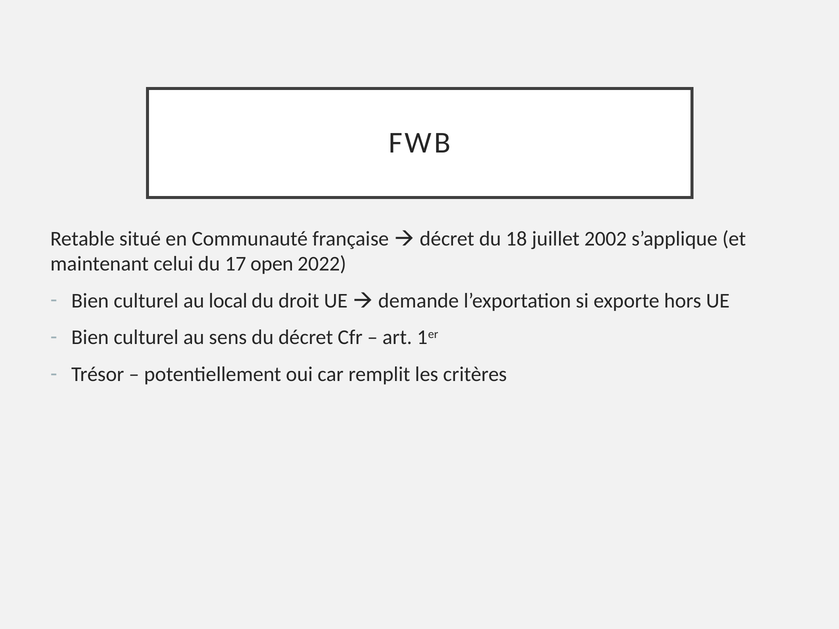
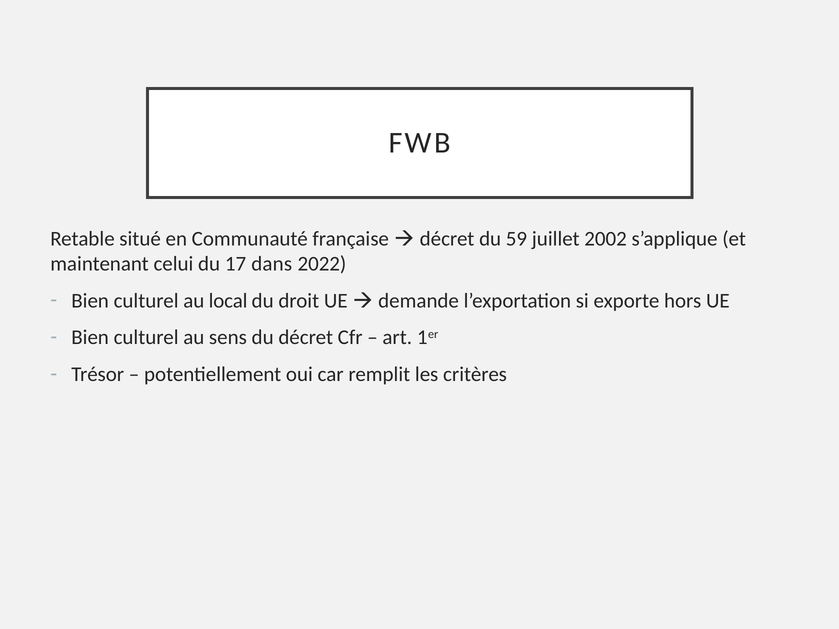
18: 18 -> 59 (516, 239)
open: open -> dans (272, 264)
